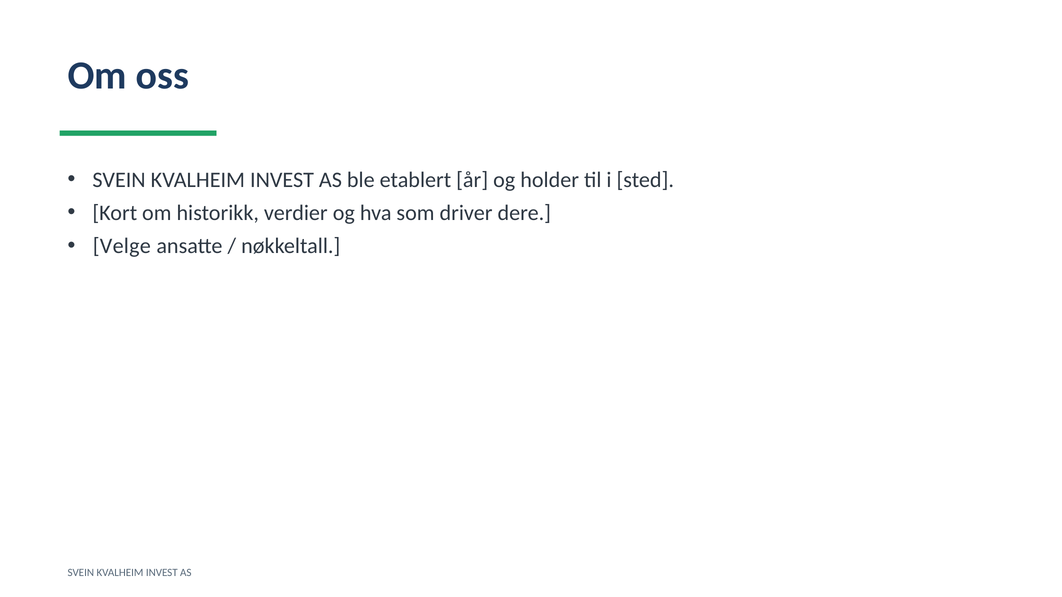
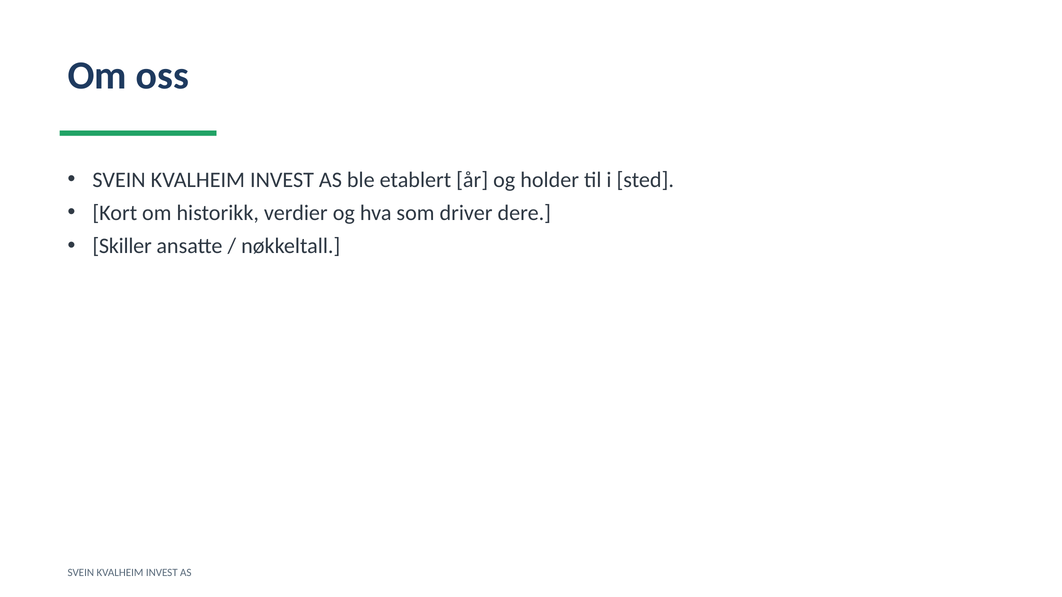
Velge: Velge -> Skiller (122, 246)
